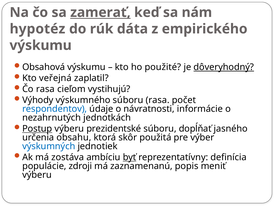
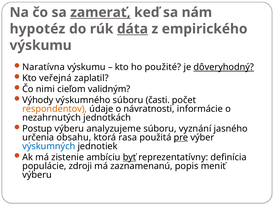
dáta underline: none -> present (132, 29)
Obsahová: Obsahová -> Naratívna (44, 67)
Čo rasa: rasa -> nimi (45, 89)
vystihujú: vystihujú -> validným (109, 89)
súboru rasa: rasa -> časti (158, 100)
respondentov colour: blue -> orange (55, 109)
Postup underline: present -> none (37, 128)
prezidentské: prezidentské -> analyzujeme (114, 128)
dopĺňať: dopĺňať -> vyznání (195, 128)
skôr: skôr -> rasa (128, 137)
pre underline: none -> present (181, 137)
zostáva: zostáva -> zistenie (68, 157)
